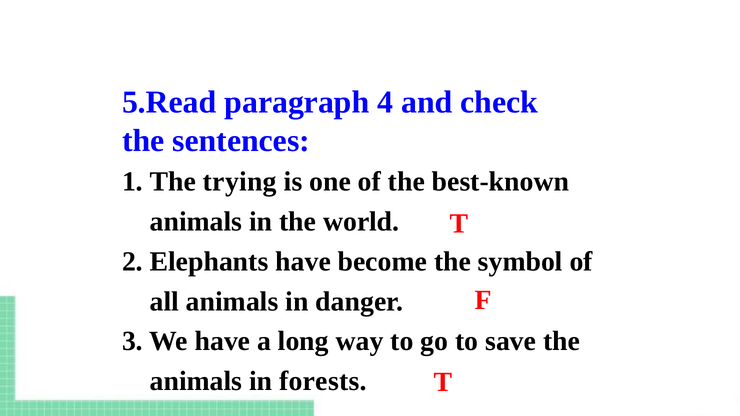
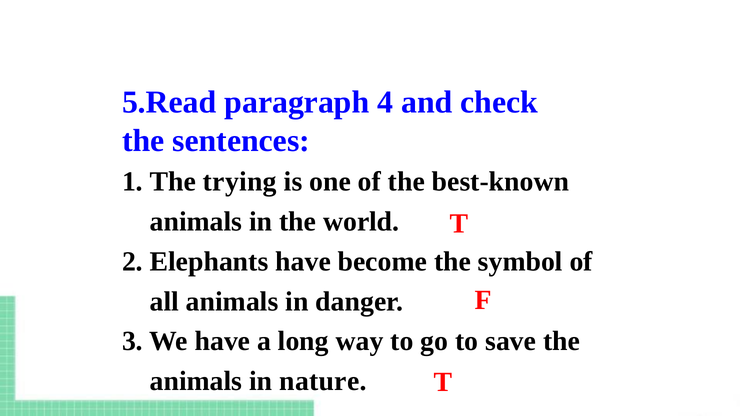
forests: forests -> nature (323, 382)
